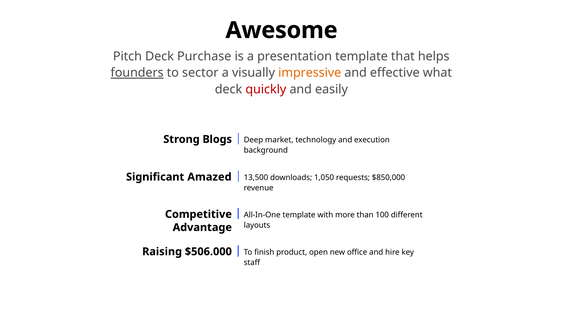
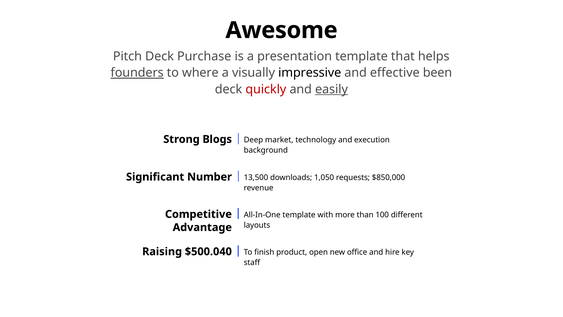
sector: sector -> where (200, 73)
impressive colour: orange -> black (310, 73)
what: what -> been (437, 73)
easily underline: none -> present (331, 89)
Amazed: Amazed -> Number (210, 177)
$506.000: $506.000 -> $500.040 (208, 251)
